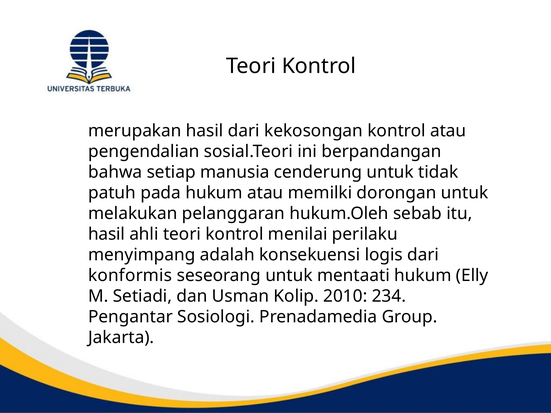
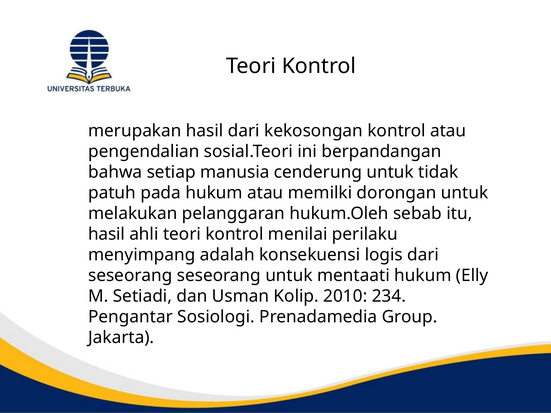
konformis: konformis -> seseorang (130, 276)
